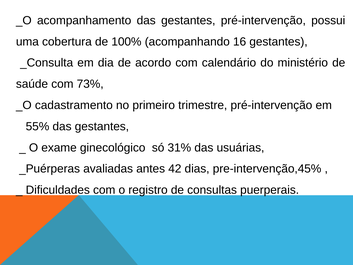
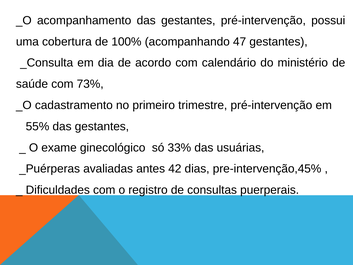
16: 16 -> 47 (240, 42)
31%: 31% -> 33% (179, 147)
